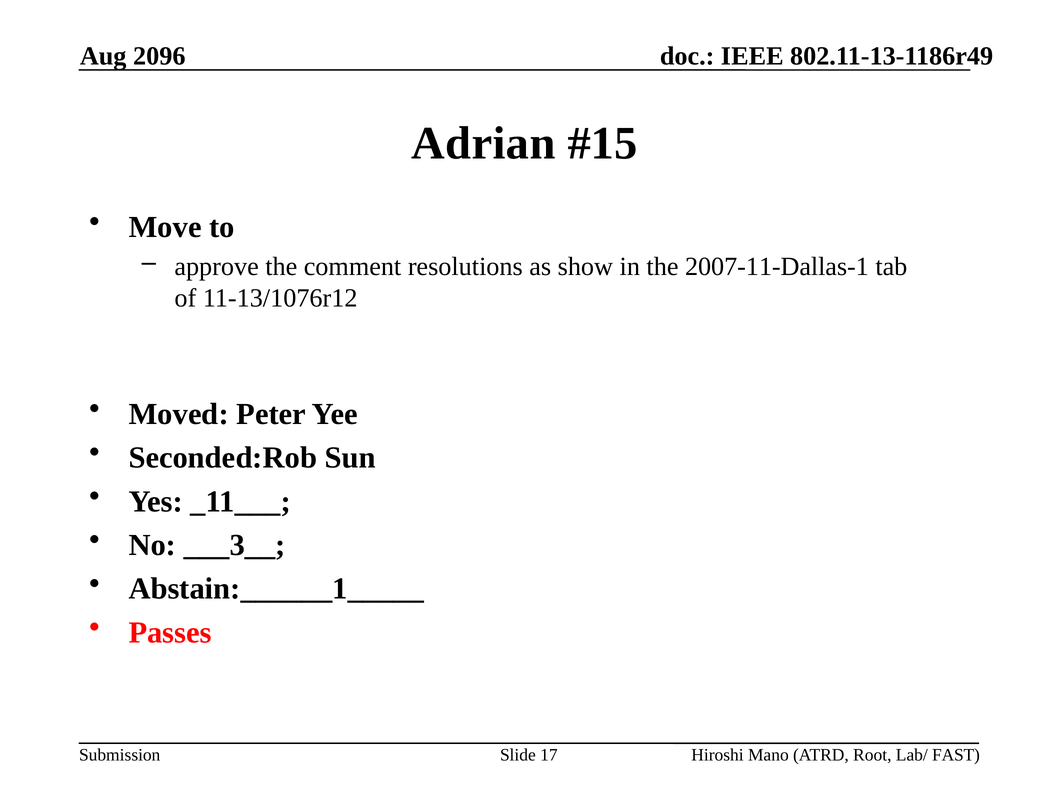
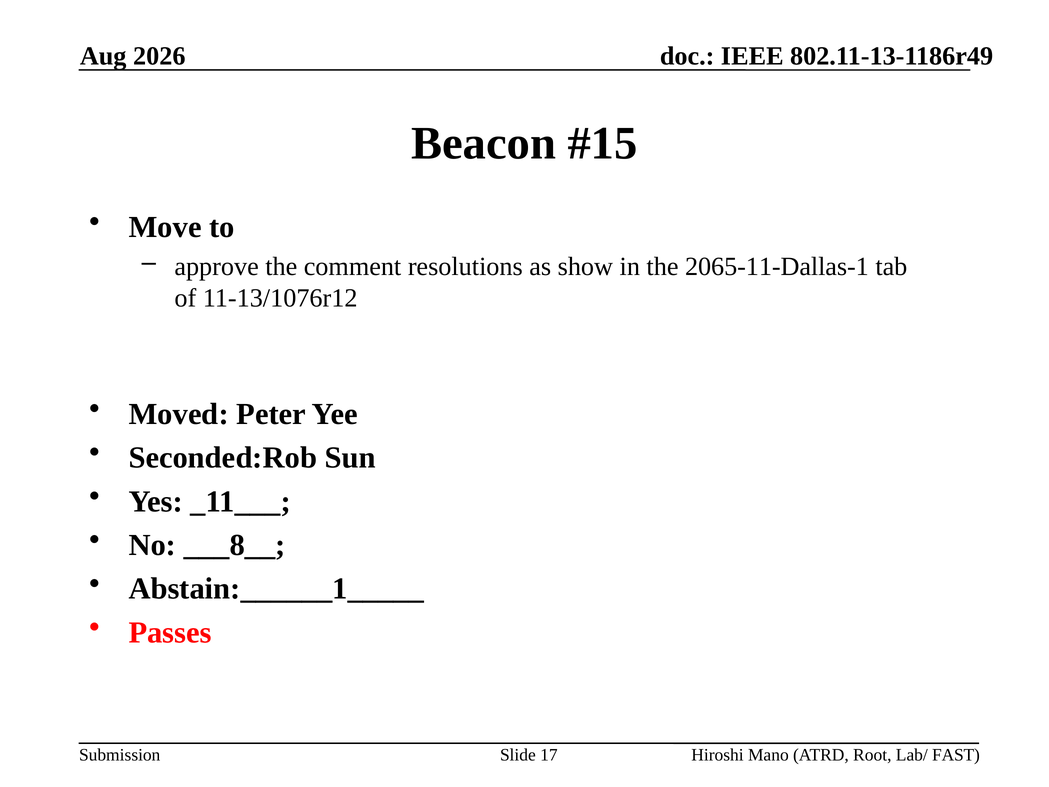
2096: 2096 -> 2026 (159, 56)
Adrian: Adrian -> Beacon (484, 143)
2007-11-Dallas-1: 2007-11-Dallas-1 -> 2065-11-Dallas-1 (777, 266)
___3__: ___3__ -> ___8__ (235, 545)
